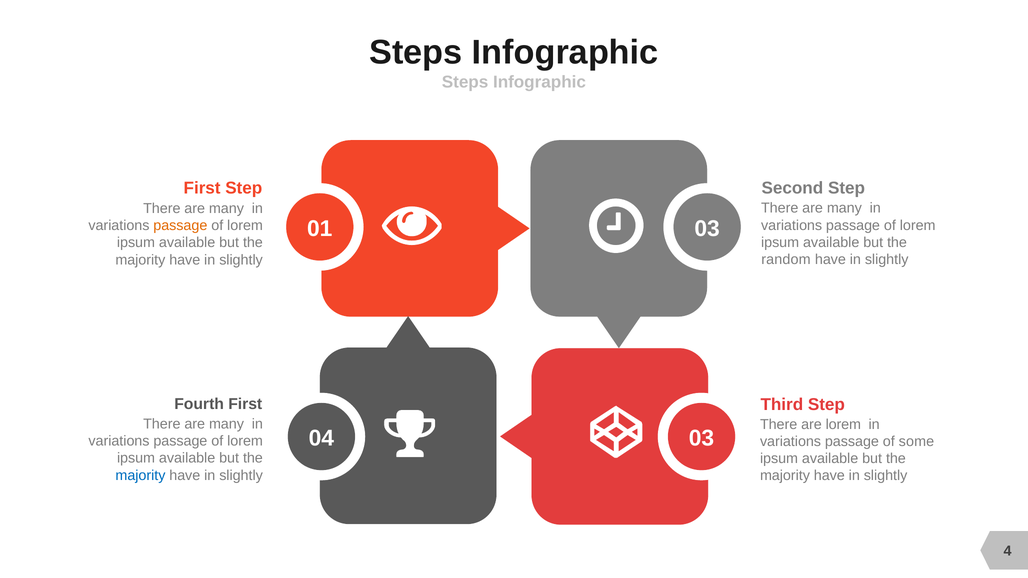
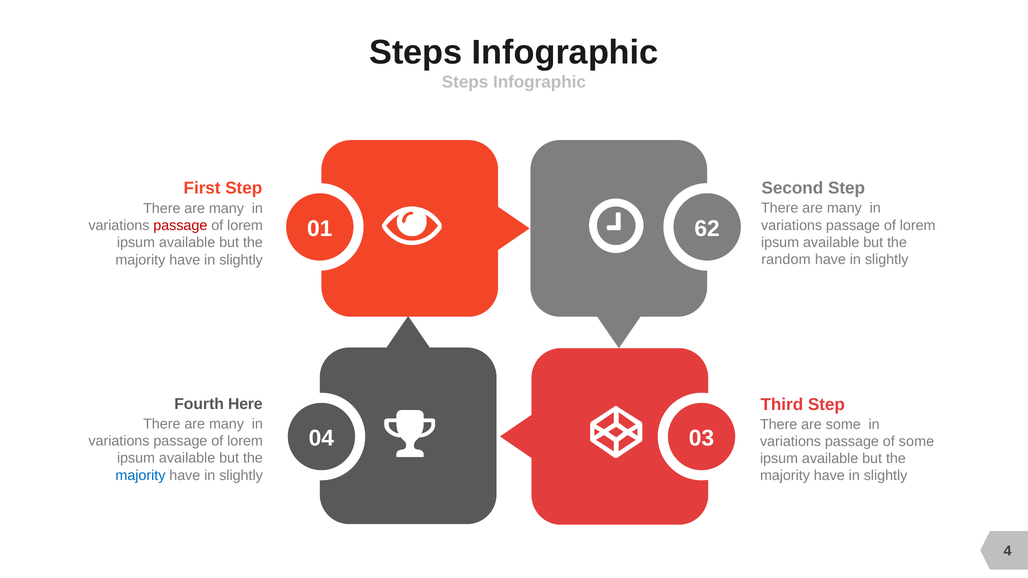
01 03: 03 -> 62 (707, 229)
passage colour: orange -> red (180, 226)
Fourth First: First -> Here (245, 404)
are lorem: lorem -> some (843, 424)
